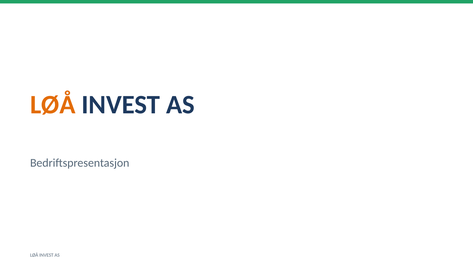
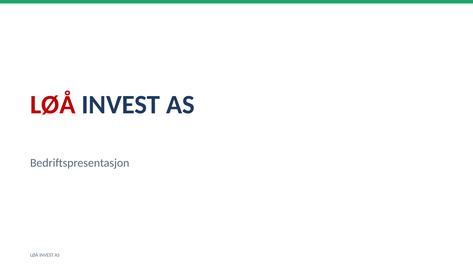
LØÅ colour: orange -> red (53, 105)
